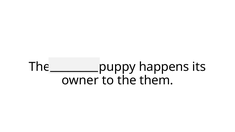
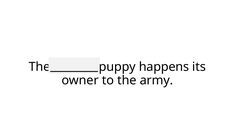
them: them -> army (156, 80)
